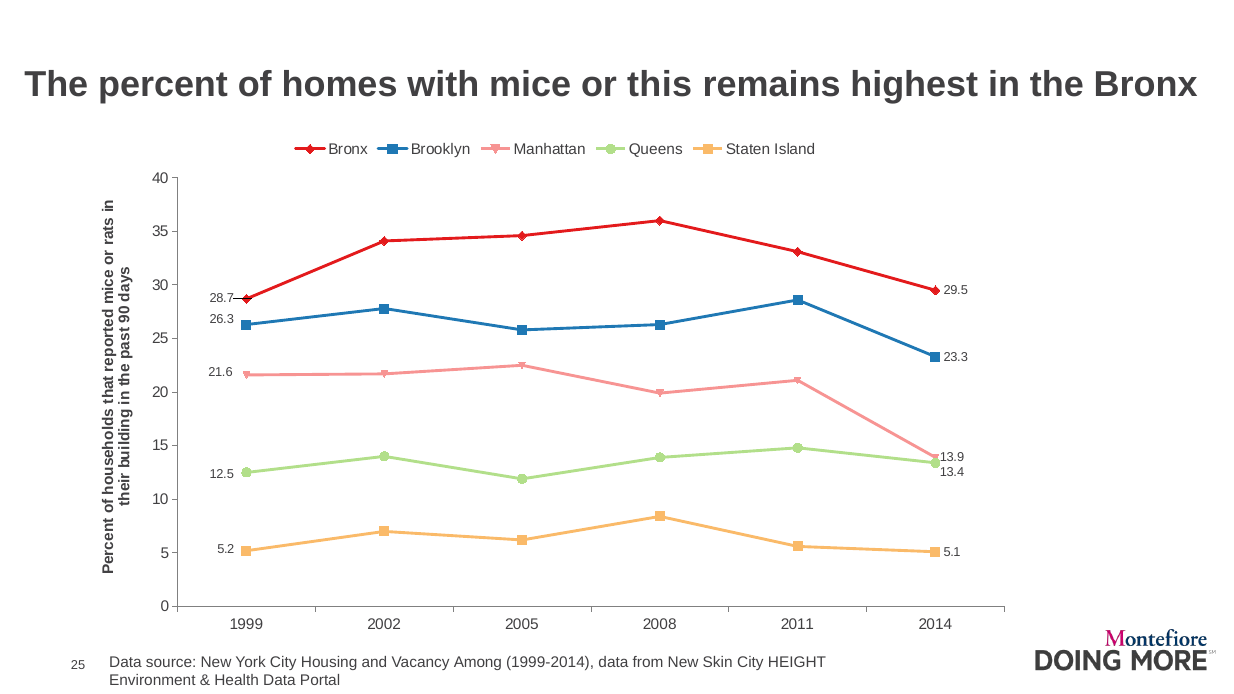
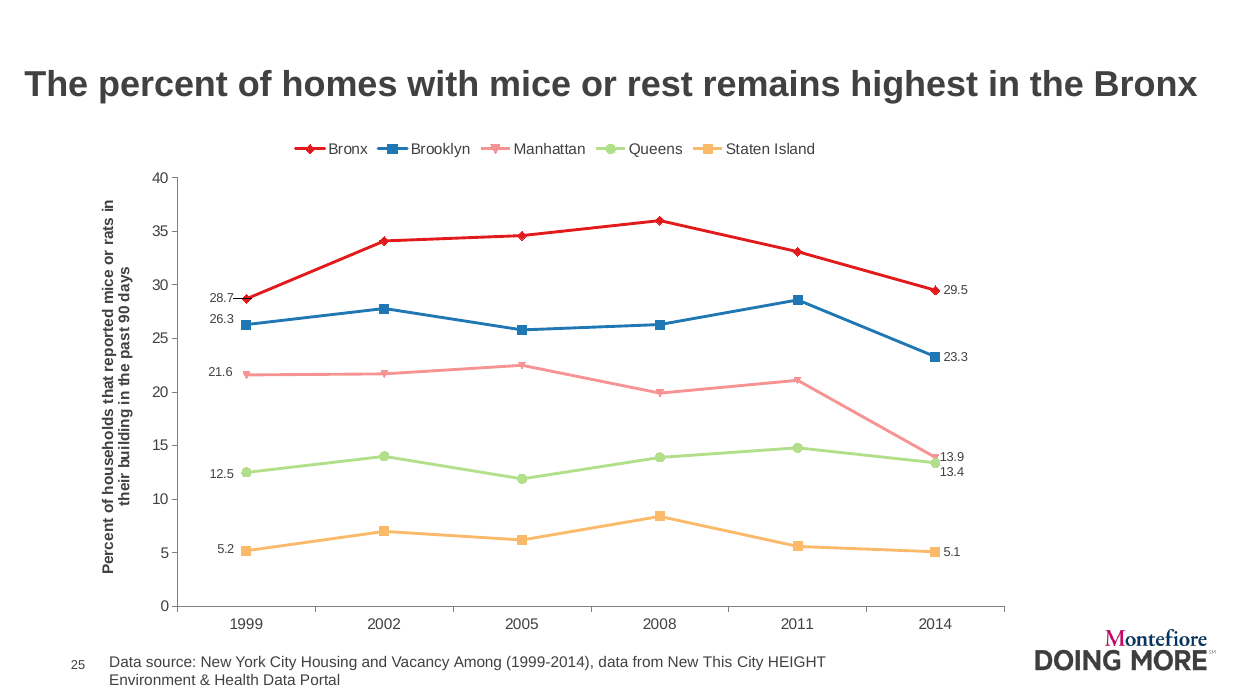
this: this -> rest (660, 84)
Skin: Skin -> This (718, 662)
